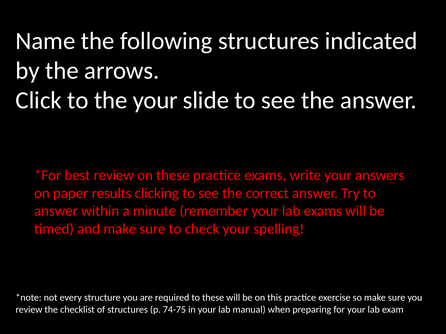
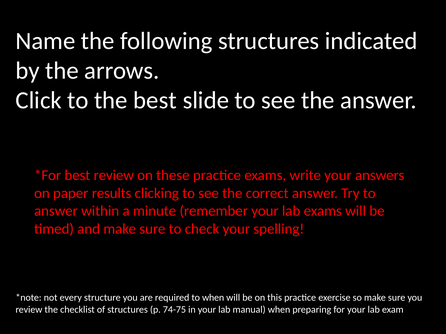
the your: your -> best (155, 101)
to these: these -> when (213, 298)
